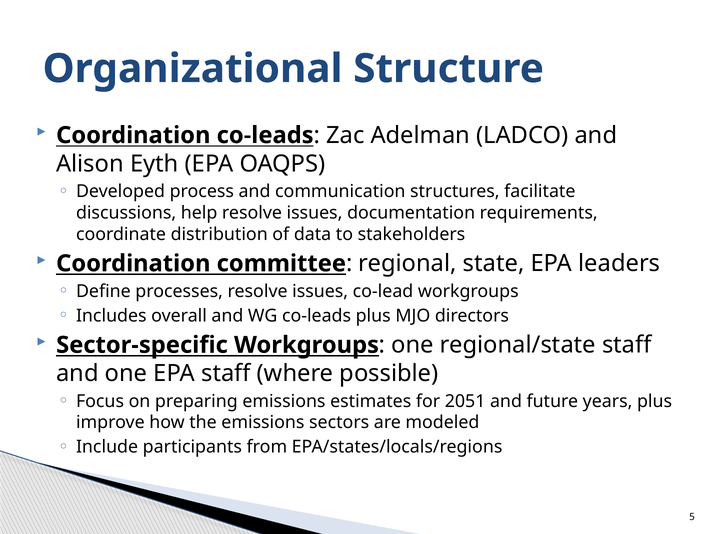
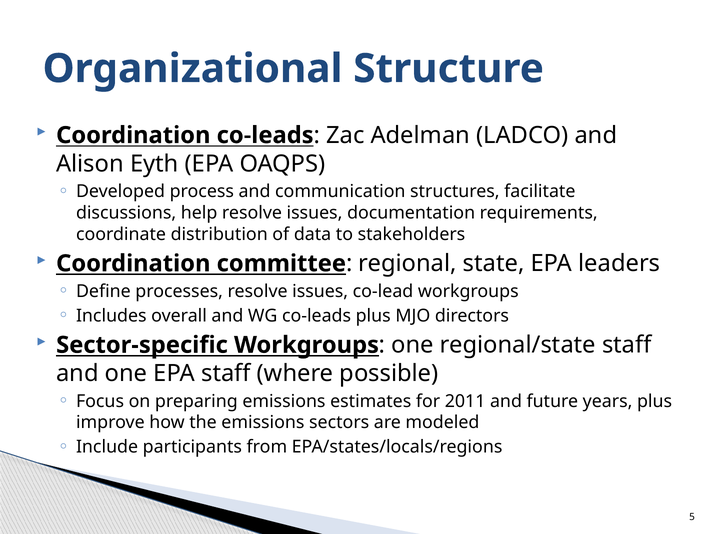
2051: 2051 -> 2011 (465, 401)
